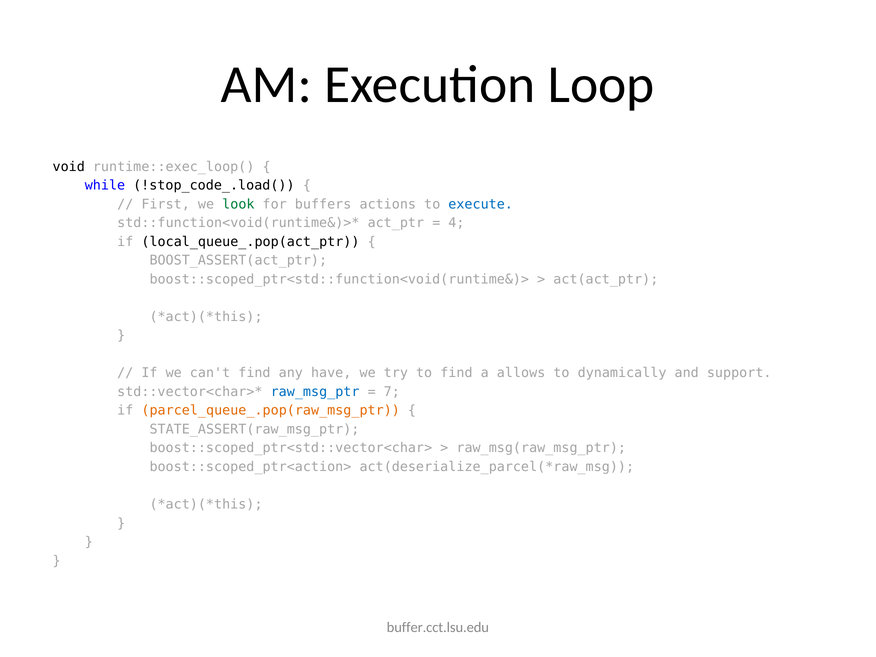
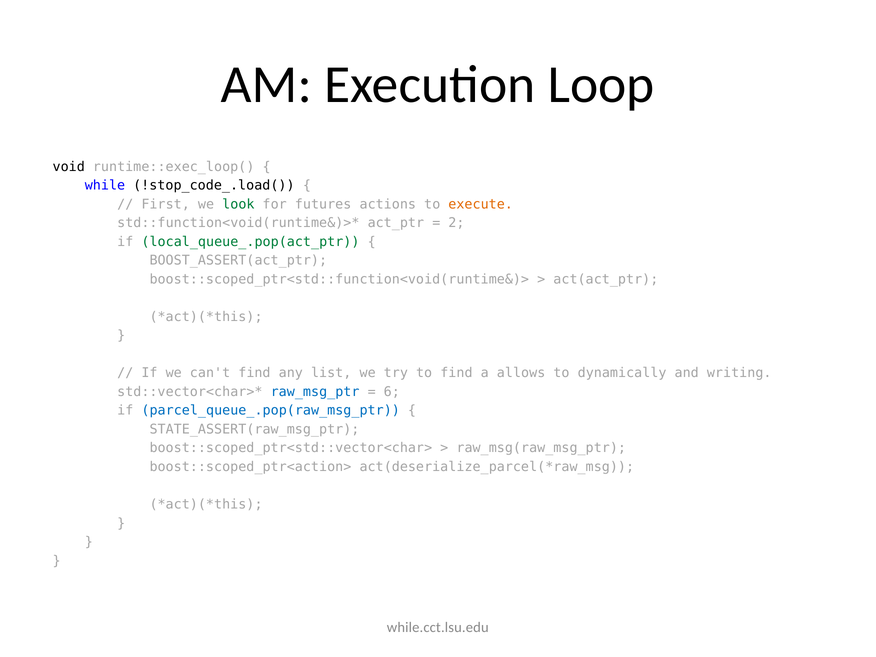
buffers: buffers -> futures (323, 204)
execute colour: blue -> orange (481, 204)
4: 4 -> 2 (456, 223)
local_queue_.pop(act_ptr colour: black -> green (250, 242)
have: have -> list (331, 373)
support: support -> writing (739, 373)
7: 7 -> 6 (392, 392)
parcel_queue_.pop(raw_msg_ptr colour: orange -> blue (271, 411)
buffer.cct.lsu.edu: buffer.cct.lsu.edu -> while.cct.lsu.edu (438, 627)
